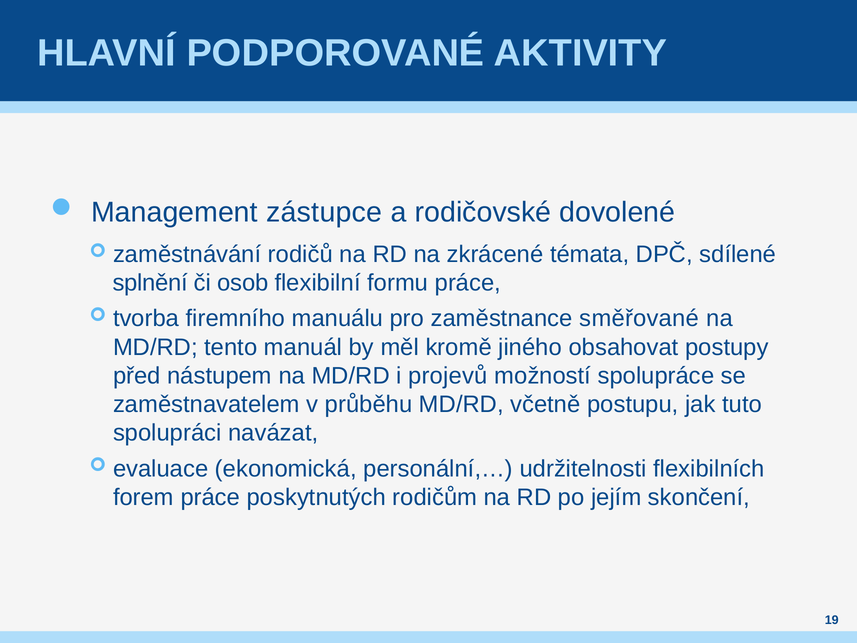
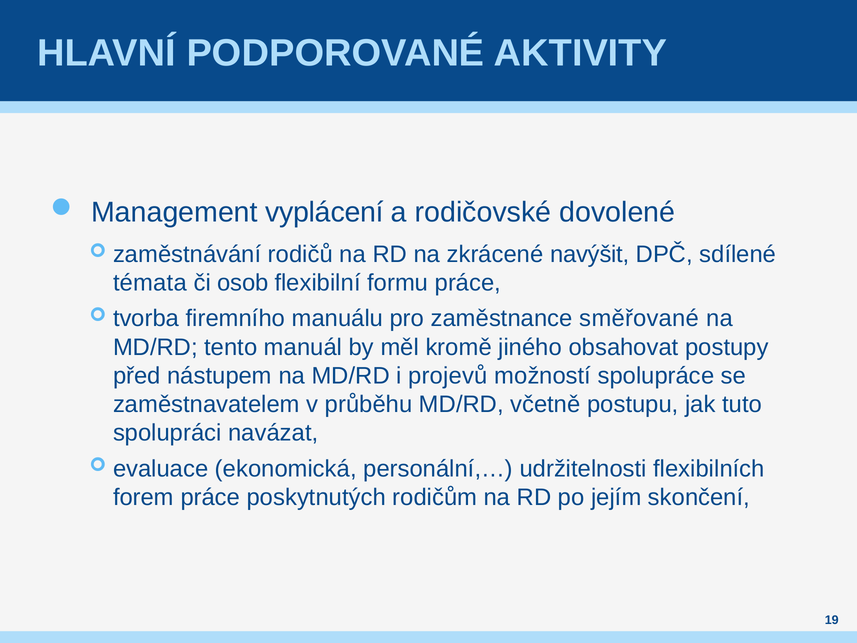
zástupce: zástupce -> vyplácení (325, 212)
témata: témata -> navýšit (590, 254)
splnění: splnění -> témata (150, 283)
